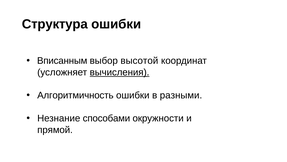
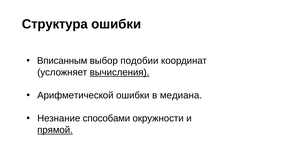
высотой: высотой -> подобии (139, 61)
Алгоритмичность: Алгоритмичность -> Арифметической (75, 95)
разными: разными -> медиана (181, 95)
прямой underline: none -> present (55, 129)
